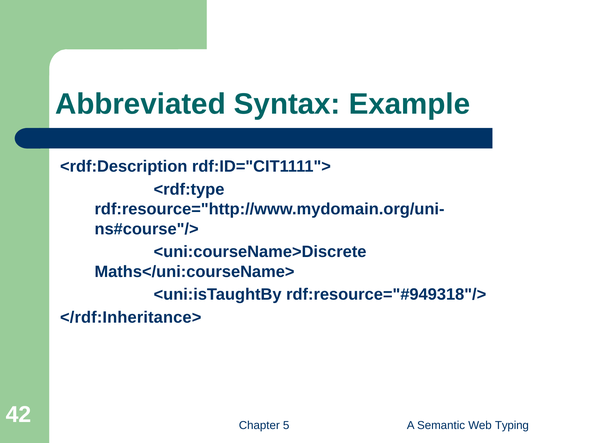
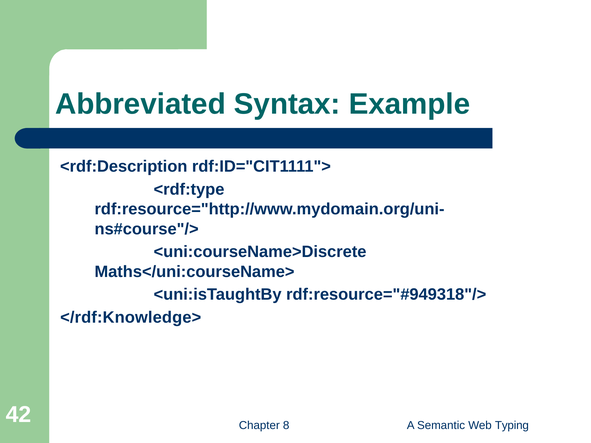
</rdf:Inheritance>: </rdf:Inheritance> -> </rdf:Knowledge> (131, 318)
5: 5 -> 8 (286, 425)
